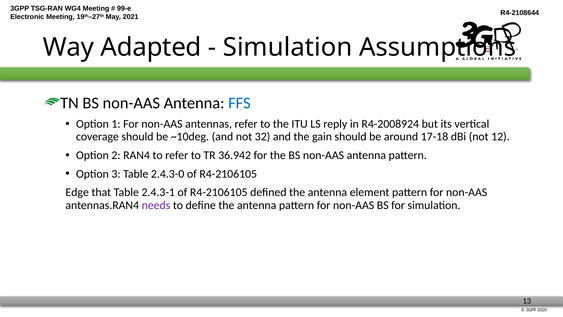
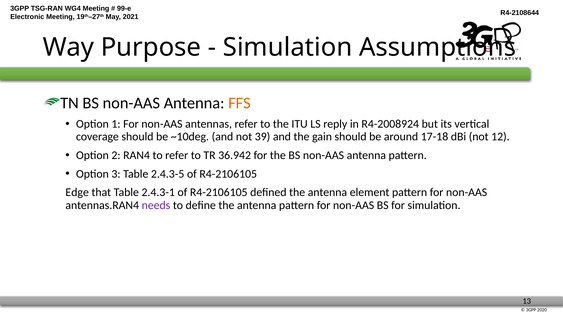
Adapted: Adapted -> Purpose (151, 47)
FFS colour: blue -> orange (239, 103)
32: 32 -> 39 (263, 137)
2.4.3-0: 2.4.3-0 -> 2.4.3-5 (168, 174)
